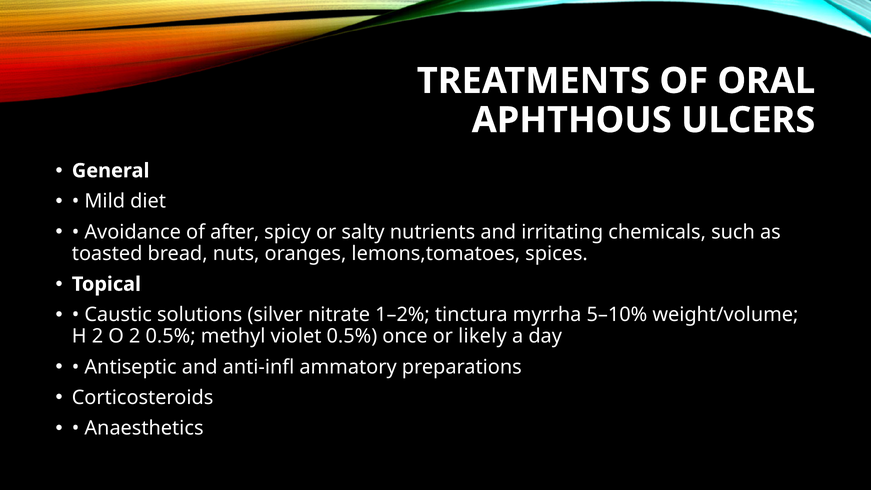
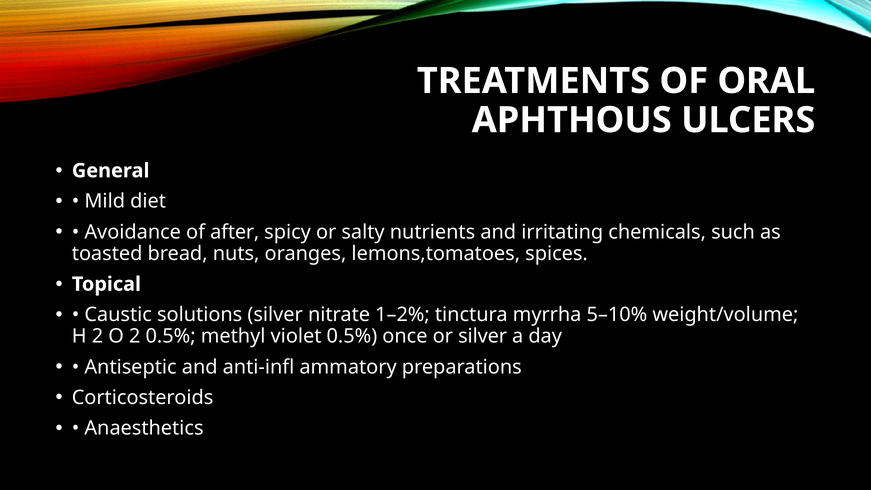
or likely: likely -> silver (483, 336)
